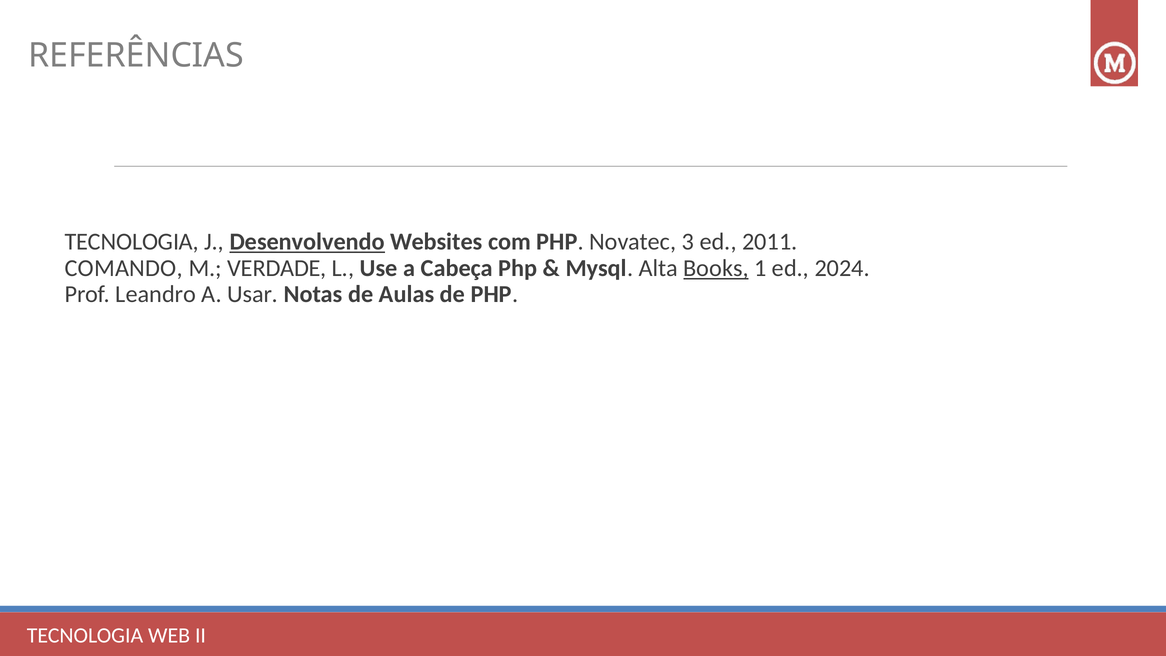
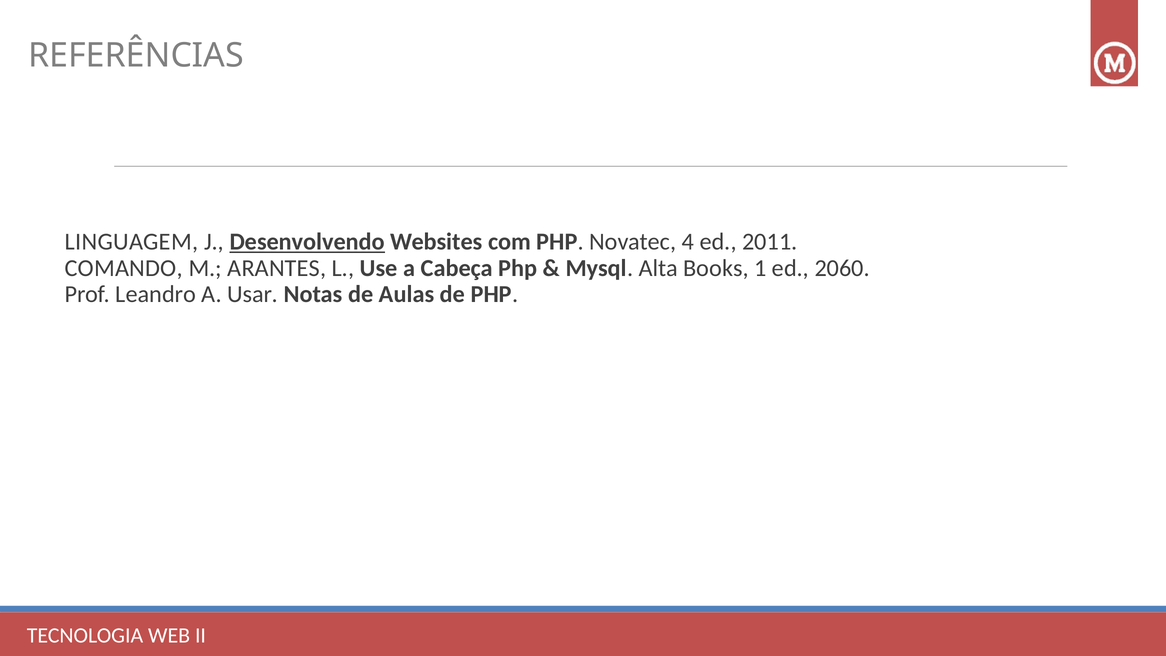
TECNOLOGIA: TECNOLOGIA -> LINGUAGEM (132, 242)
3: 3 -> 4 (688, 242)
VERDADE: VERDADE -> ARANTES (277, 268)
Books underline: present -> none (716, 268)
2024: 2024 -> 2060 (842, 268)
